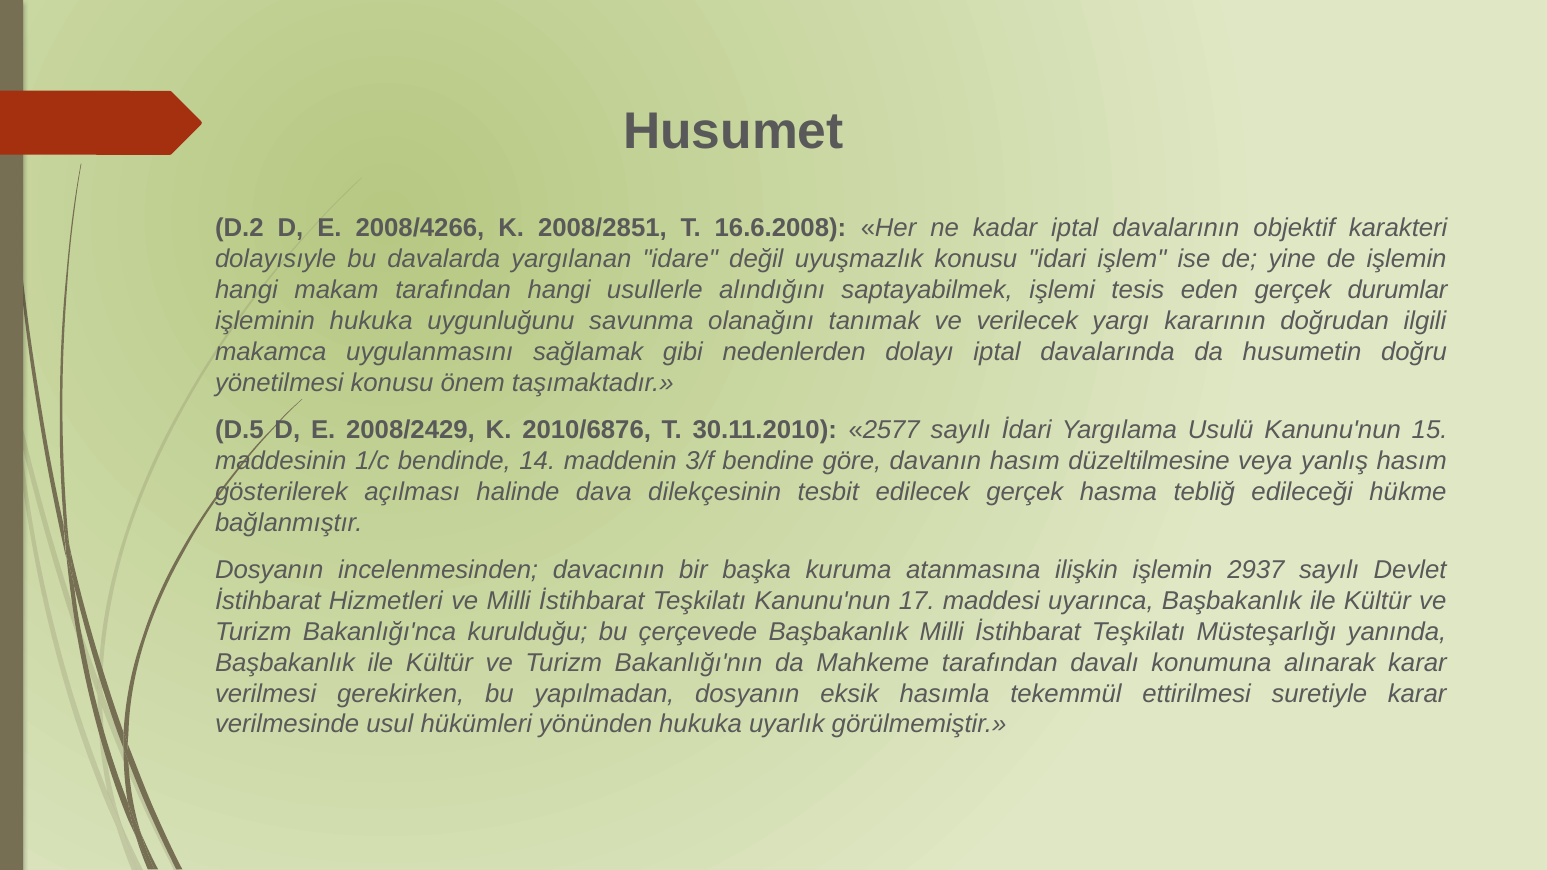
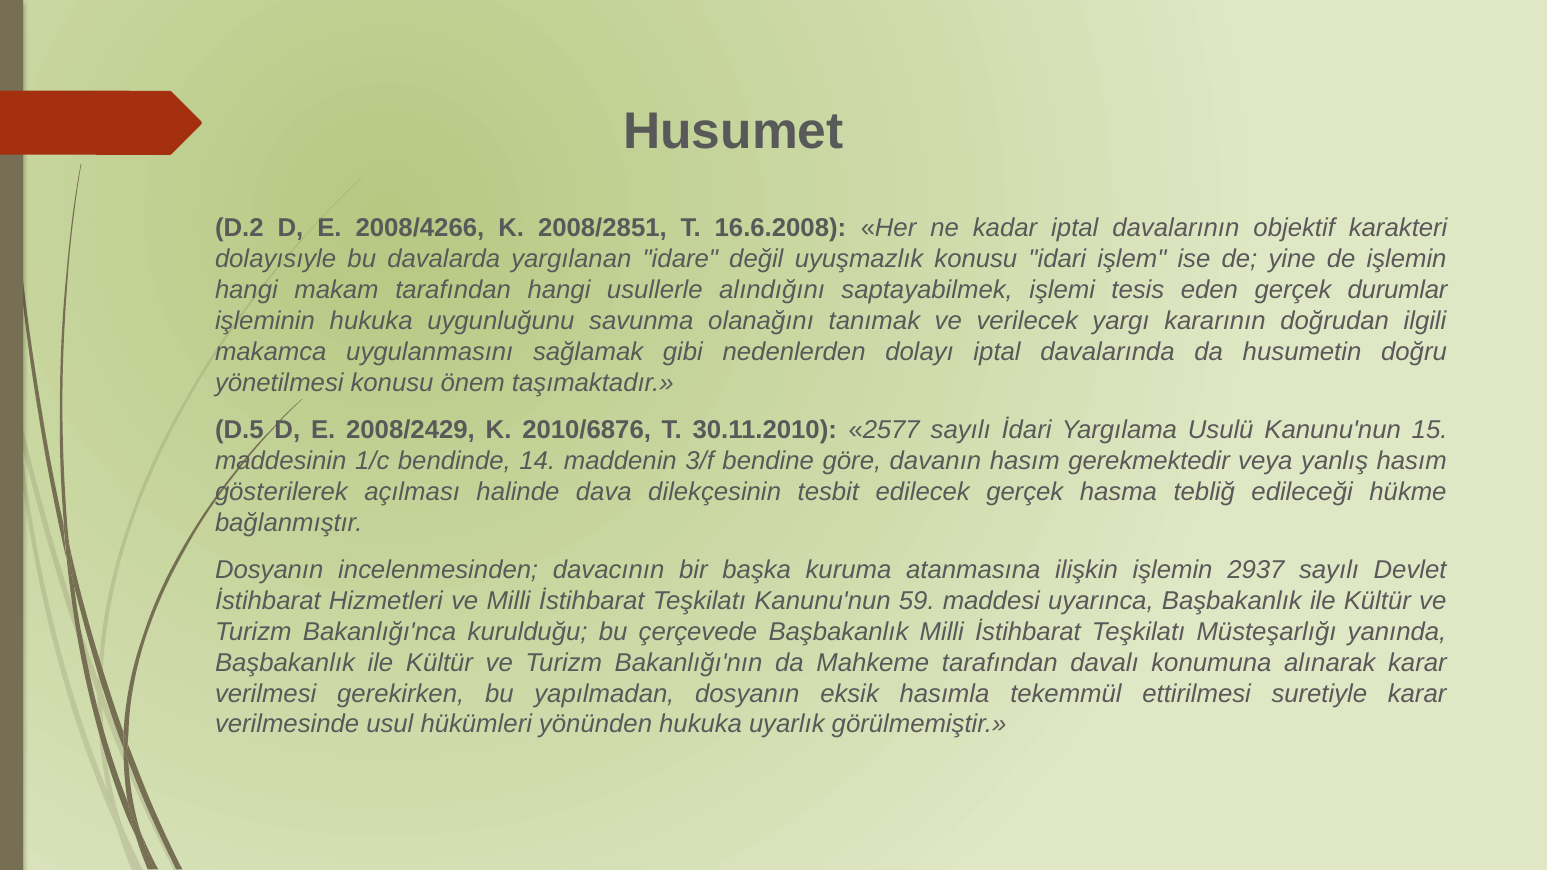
düzeltilmesine: düzeltilmesine -> gerekmektedir (1149, 461)
17: 17 -> 59 (917, 601)
